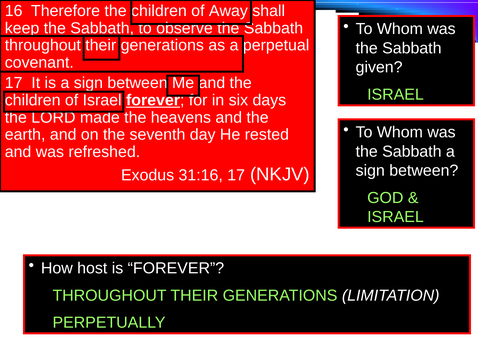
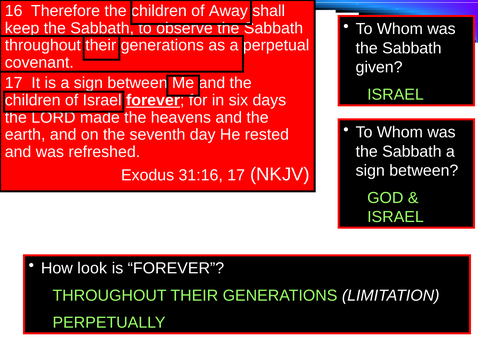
host: host -> look (92, 268)
